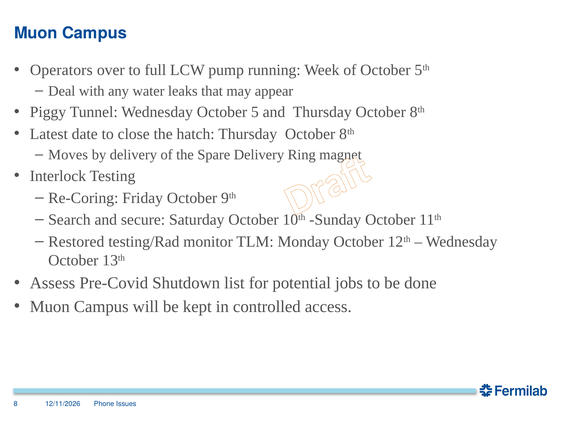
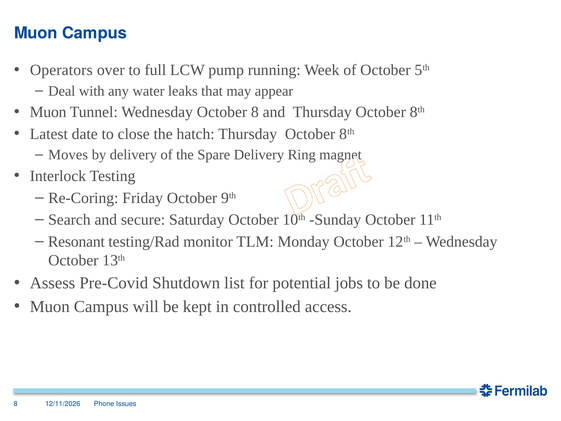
Piggy: Piggy -> Muon (48, 112)
October 5: 5 -> 8 (255, 112)
Restored: Restored -> Resonant (76, 241)
